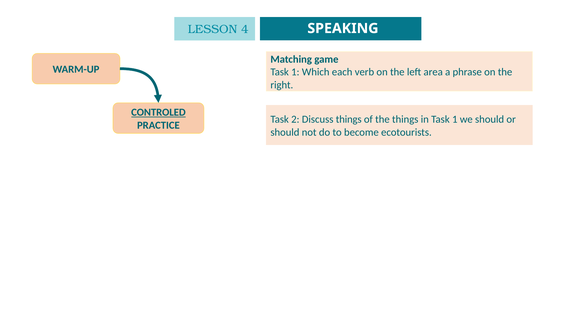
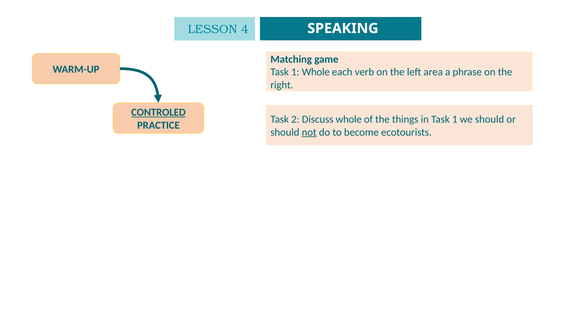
1 Which: Which -> Whole (316, 72)
Discuss things: things -> whole (349, 120)
not underline: none -> present (309, 132)
